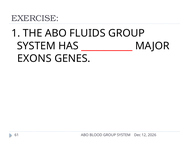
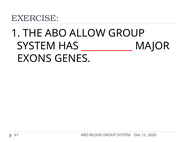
FLUIDS: FLUIDS -> ALLOW (87, 33)
